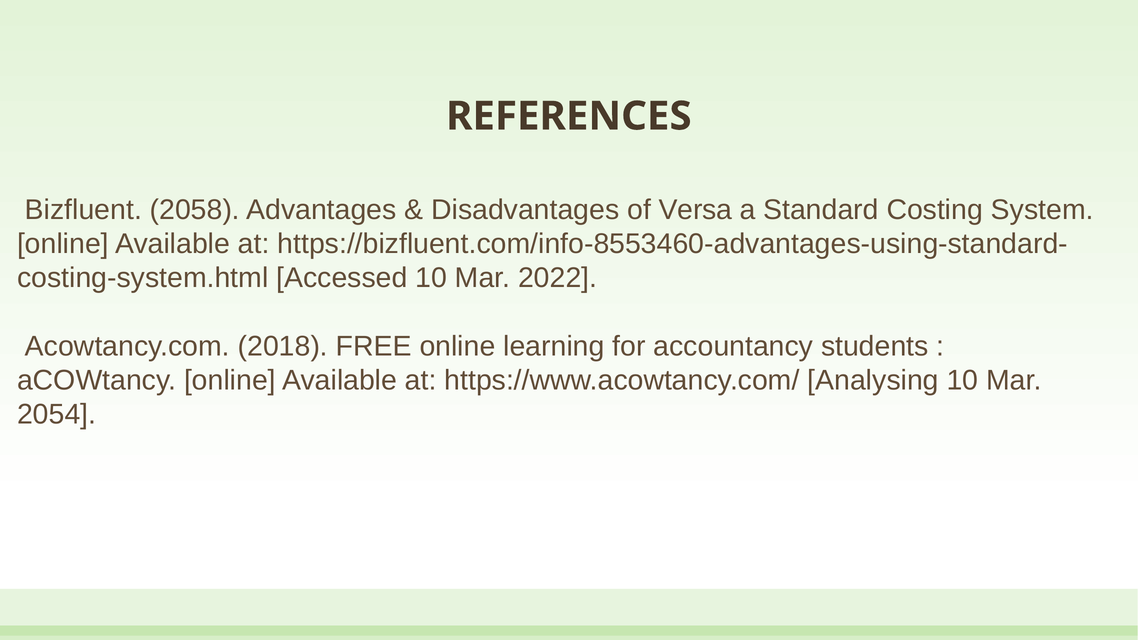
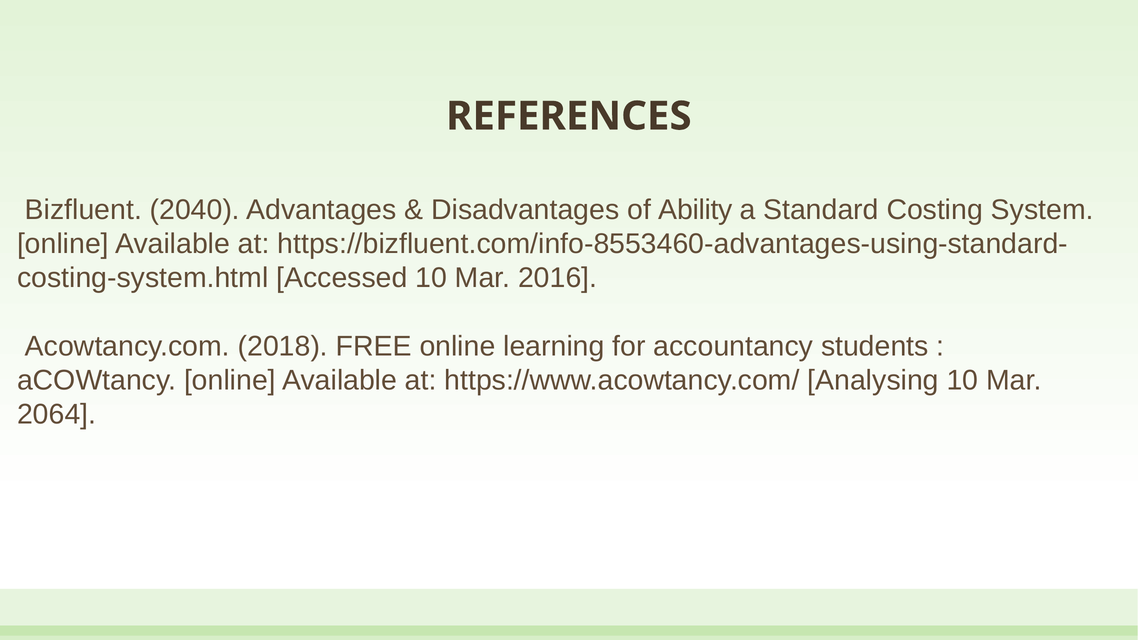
2058: 2058 -> 2040 (195, 210)
Versa: Versa -> Ability (695, 210)
2022: 2022 -> 2016 (558, 278)
2054: 2054 -> 2064 (57, 415)
